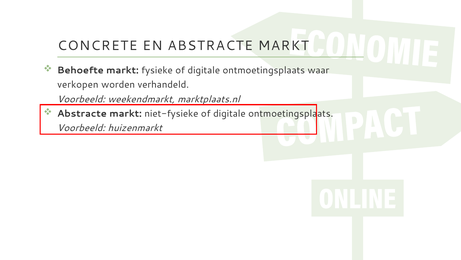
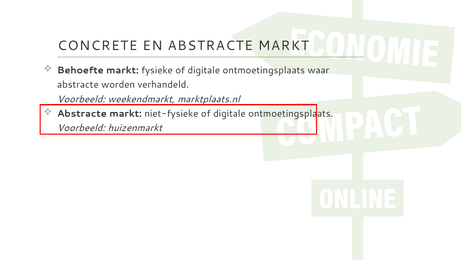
verkopen: verkopen -> abstracte (78, 85)
